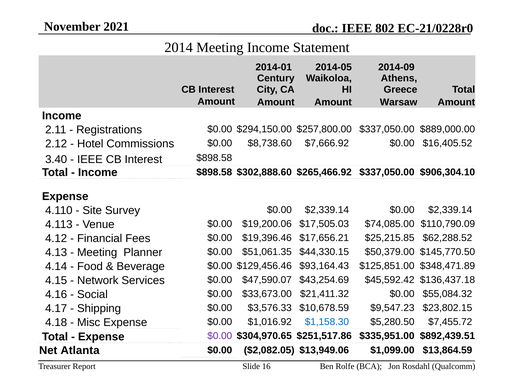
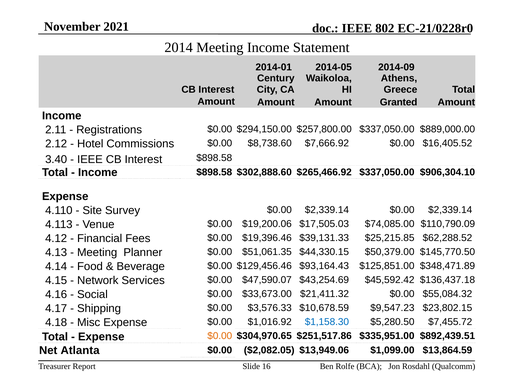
Warsaw: Warsaw -> Granted (399, 102)
$17,656.21: $17,656.21 -> $39,131.33 (324, 238)
$0.00 colour: purple -> orange (220, 336)
